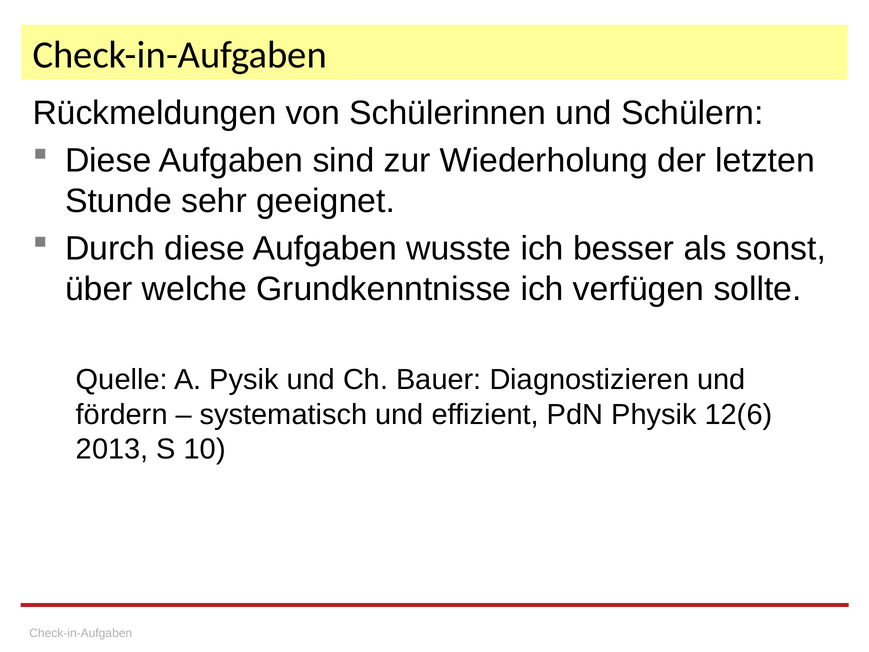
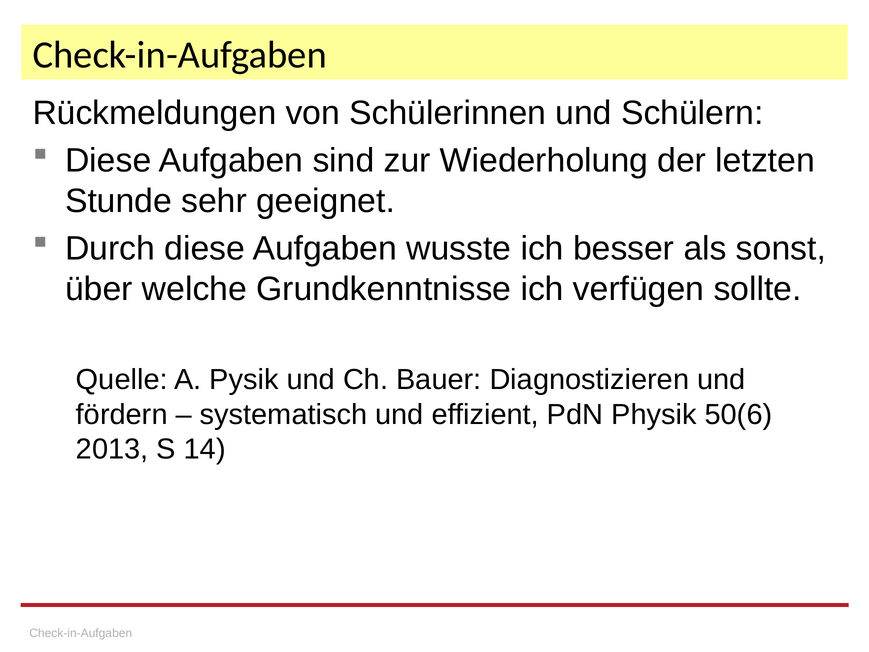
12(6: 12(6 -> 50(6 (738, 414)
10: 10 -> 14 (205, 449)
